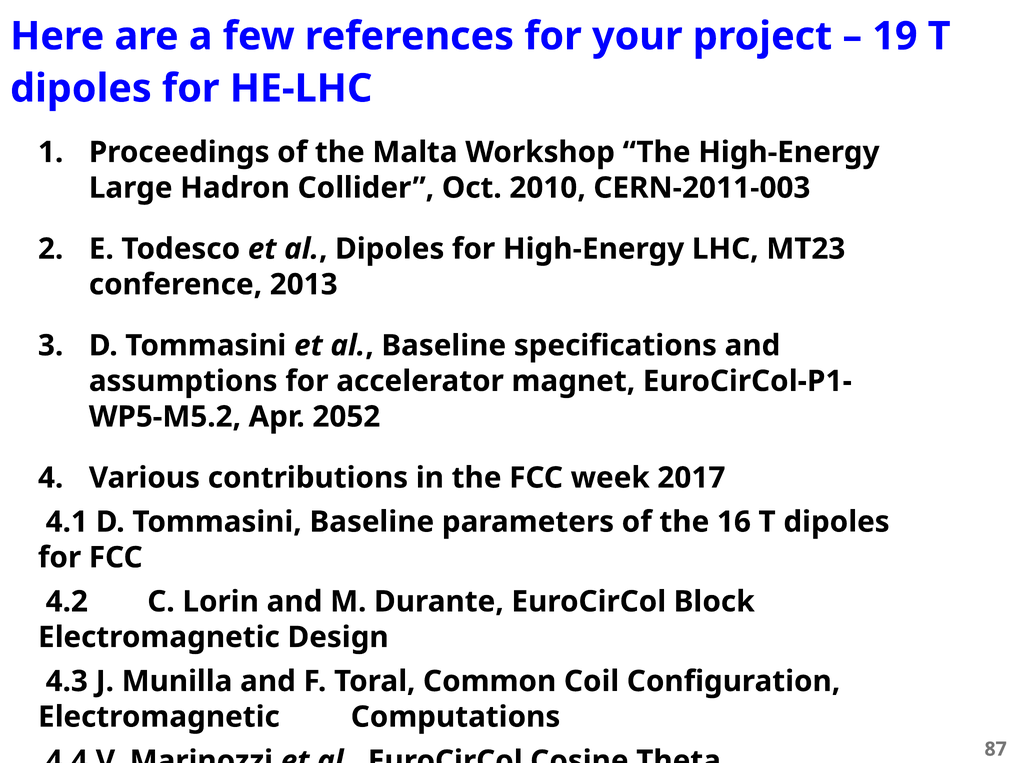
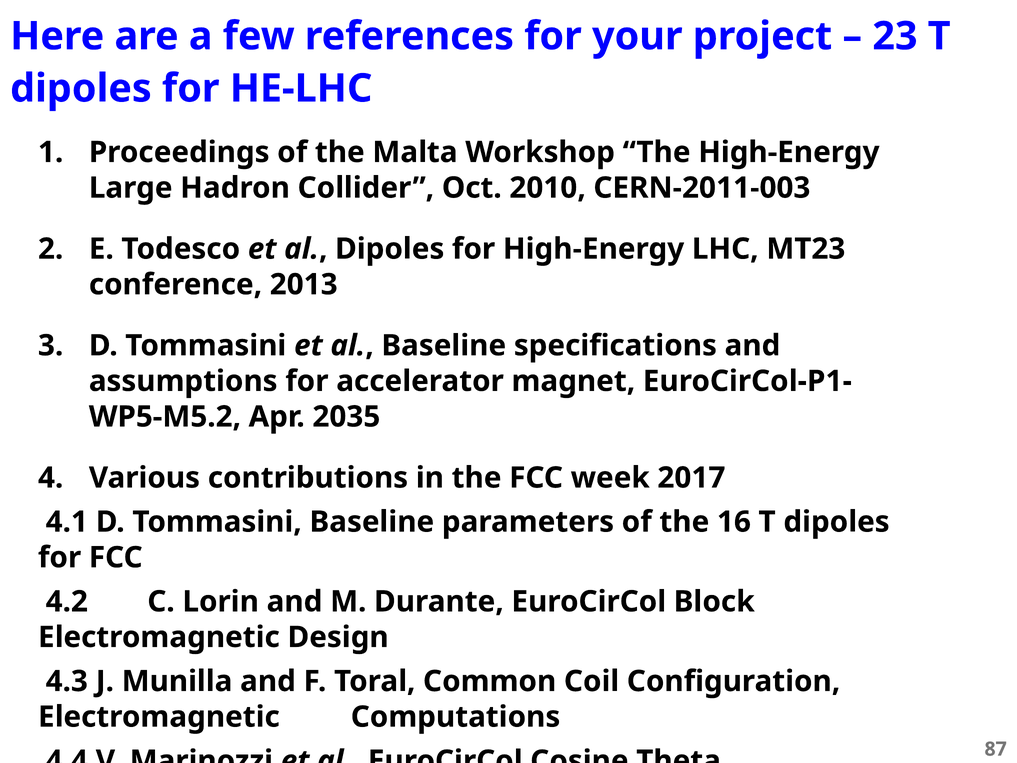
19: 19 -> 23 (895, 36)
2052: 2052 -> 2035 (346, 417)
